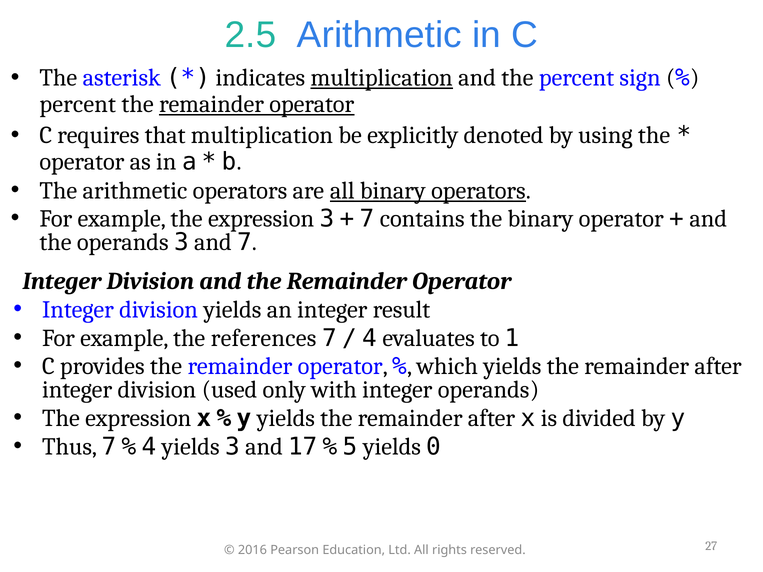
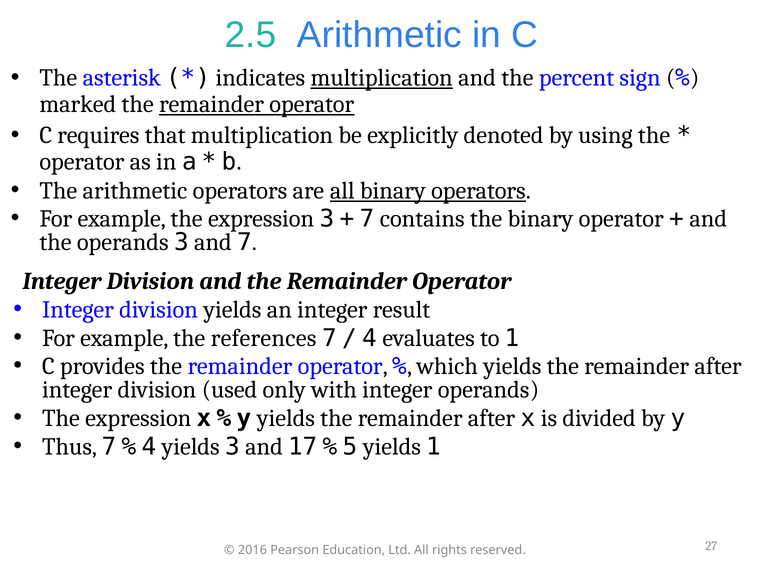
percent: percent -> marked (78, 104)
yields 0: 0 -> 1 (434, 447)
